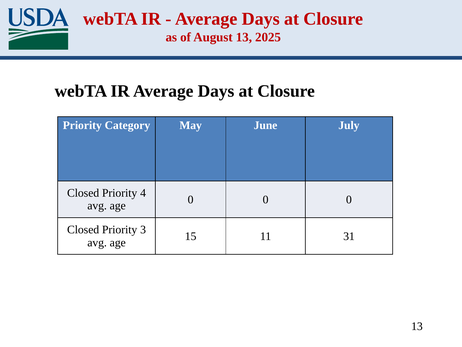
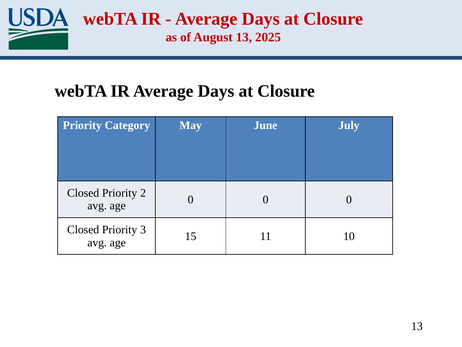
4: 4 -> 2 (143, 193)
31: 31 -> 10 (349, 236)
